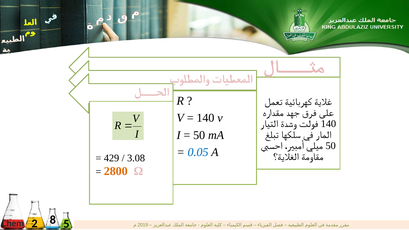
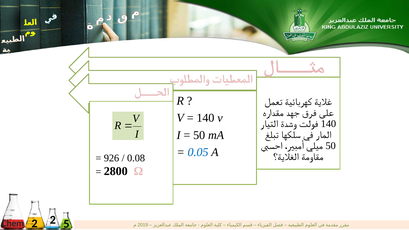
429: 429 -> 926 (112, 158)
3.08: 3.08 -> 0.08 (136, 158)
2800 colour: orange -> black (116, 171)
8: 8 -> 2 (53, 220)
